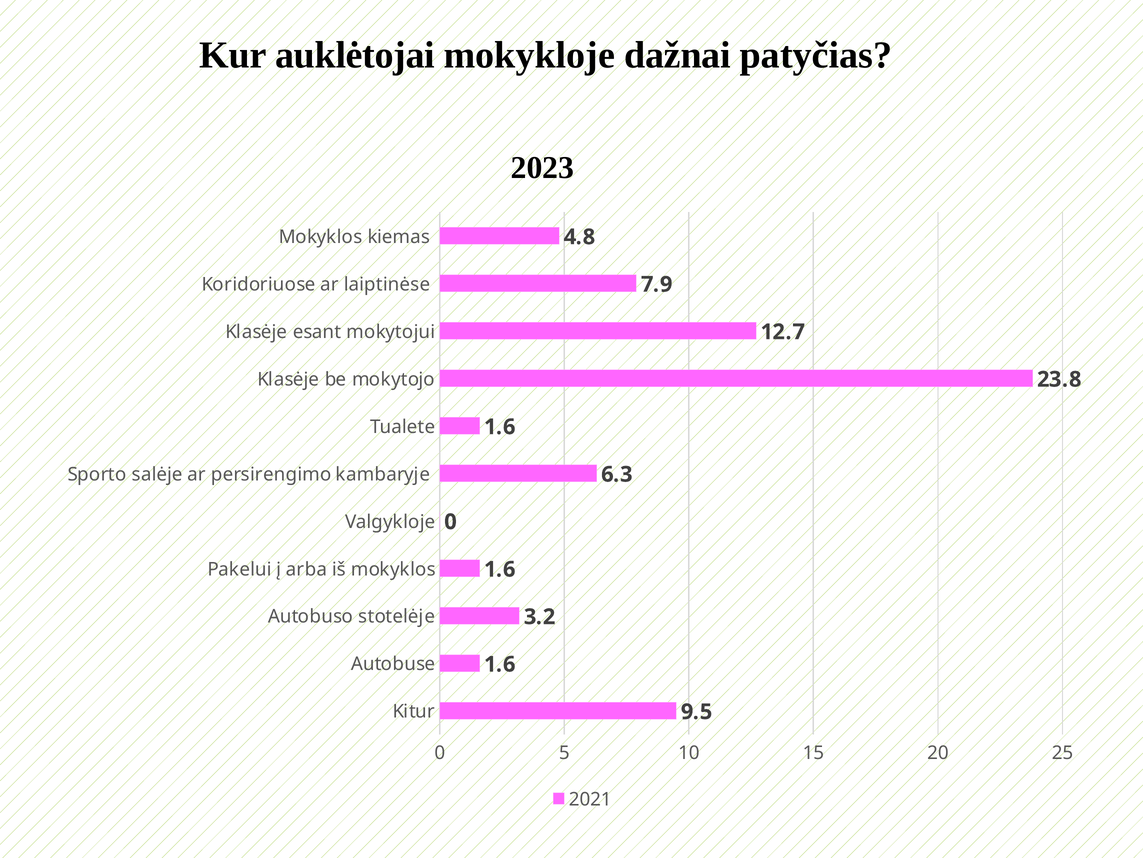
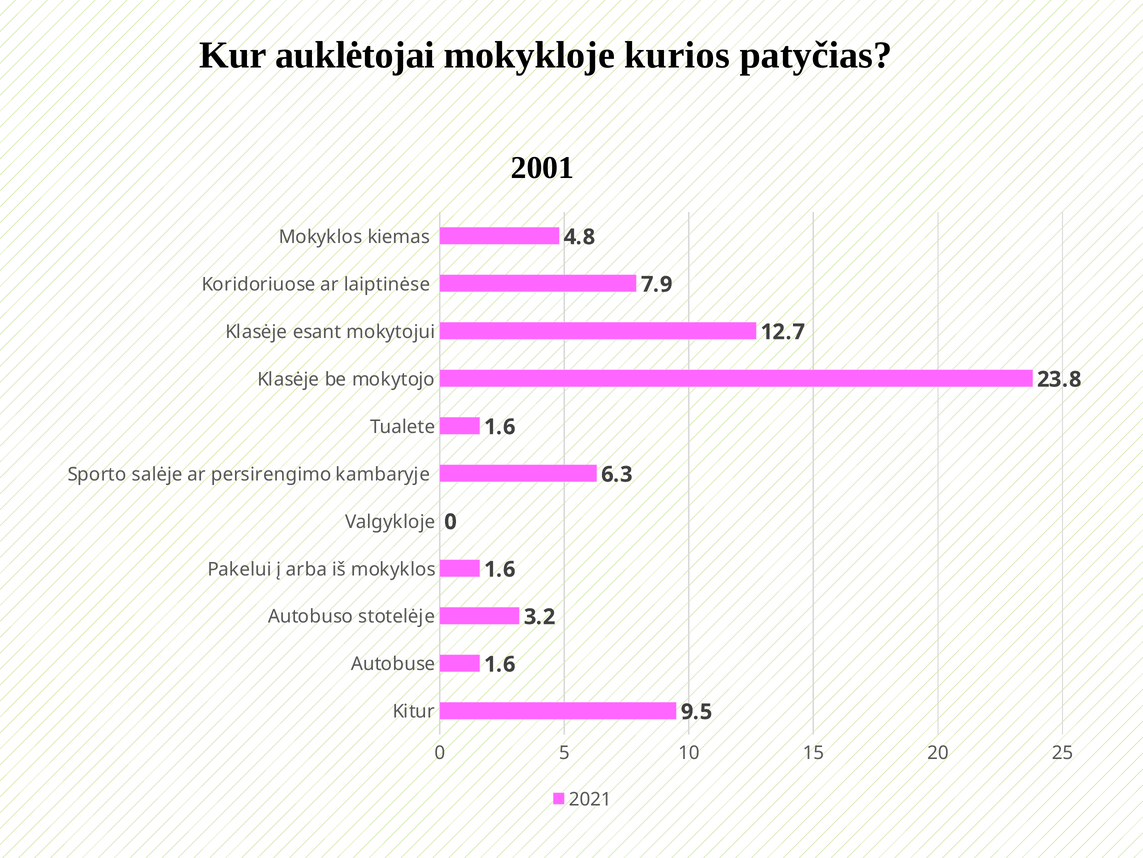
dažnai: dažnai -> kurios (677, 55)
2023: 2023 -> 2001 (542, 167)
